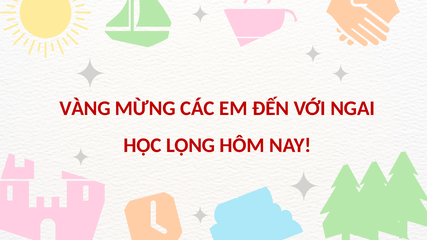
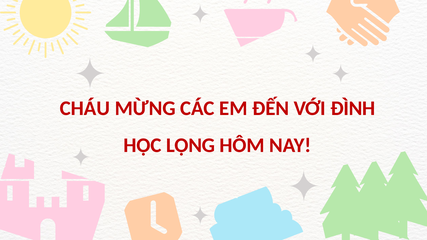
VÀNG: VÀNG -> CHÁU (85, 108)
NGAI: NGAI -> ĐÌNH (353, 108)
